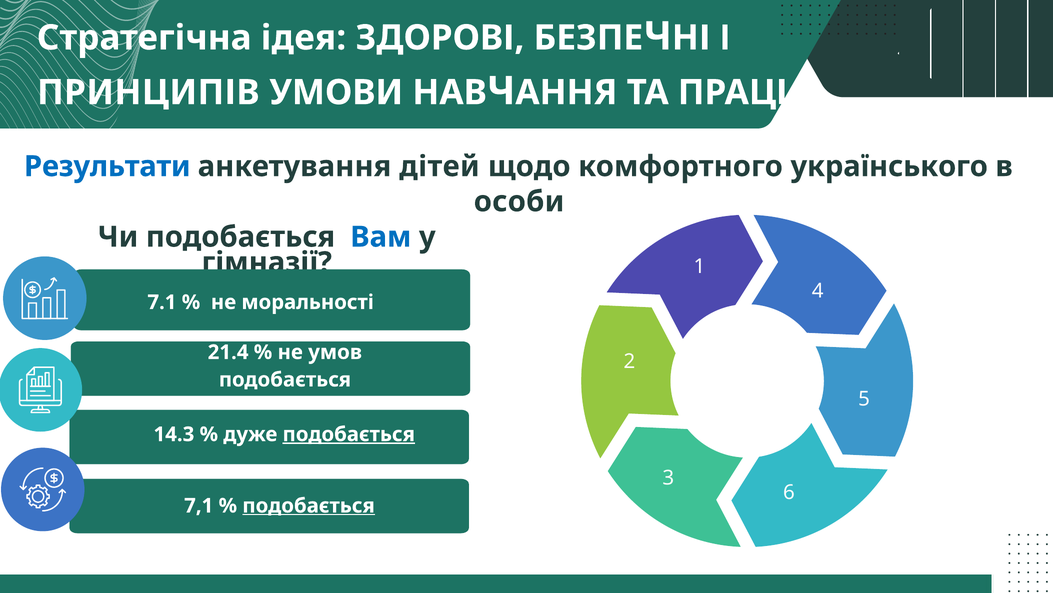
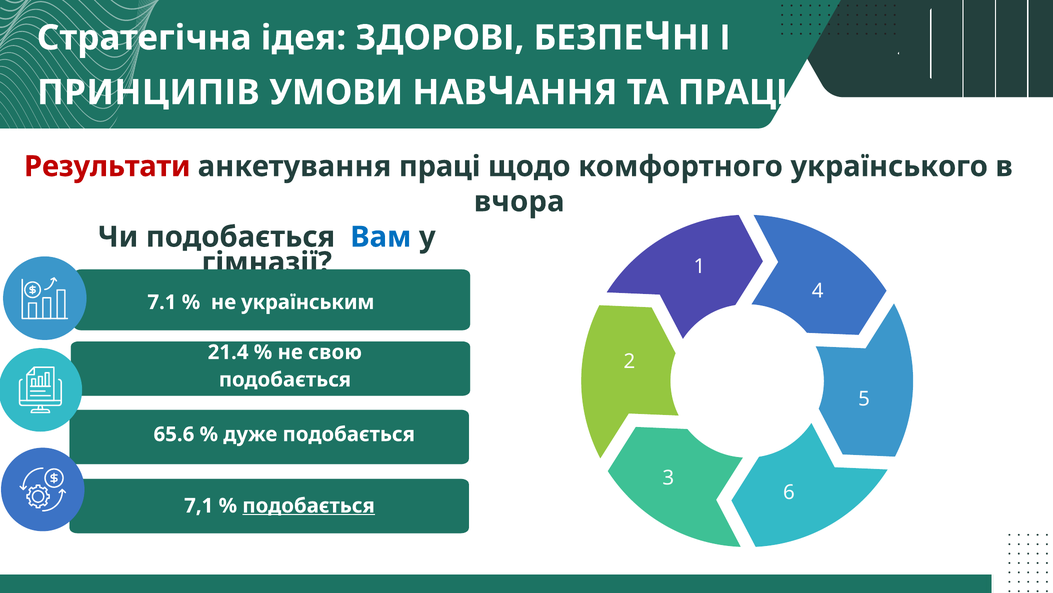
Результати colour: blue -> red (107, 166)
анкетування дітей: дітей -> праці (440, 166)
особи: особи -> вчора (519, 201)
моральності: моральності -> українським (308, 302)
умов: умов -> свою (335, 352)
14.3: 14.3 -> 65.6 (174, 434)
подобається underline: present -> none (349, 434)
